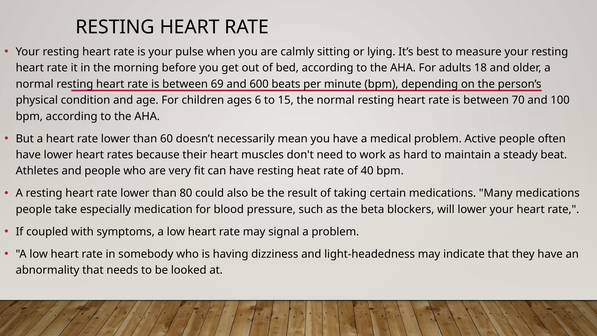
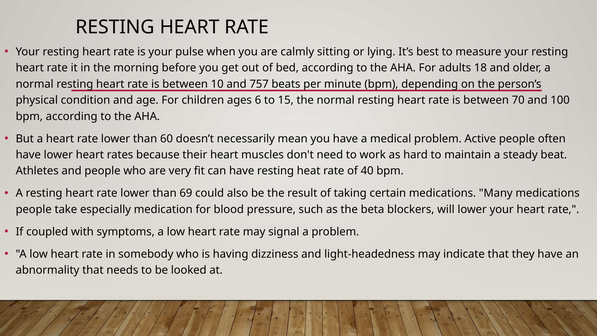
69: 69 -> 10 (217, 84)
600: 600 -> 757 (259, 84)
80: 80 -> 69 (186, 193)
